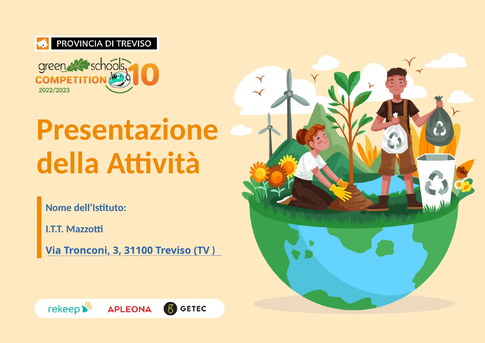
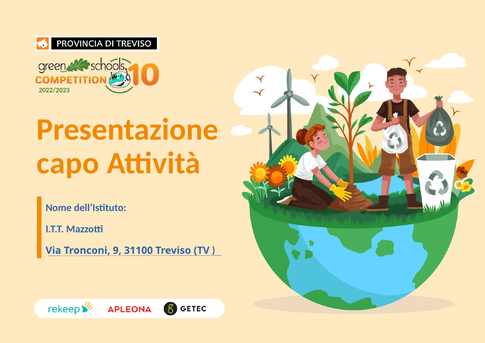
della: della -> capo (68, 163)
3: 3 -> 9 (117, 250)
